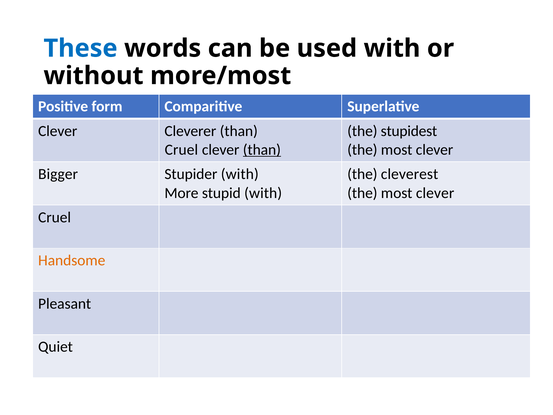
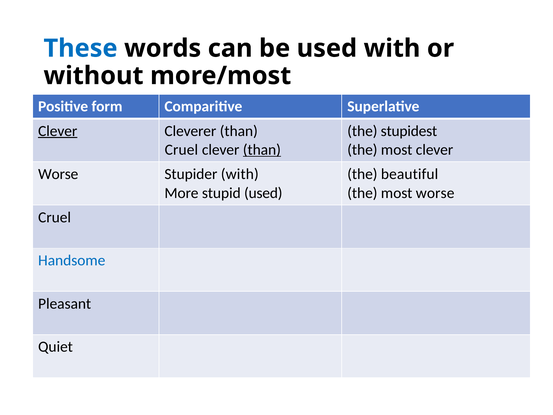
Clever underline: none -> present (58, 131)
Bigger: Bigger -> Worse (58, 174)
cleverest: cleverest -> beautiful (410, 174)
stupid with: with -> used (263, 193)
clever: clever -> worse (435, 193)
Handsome colour: orange -> blue (72, 260)
